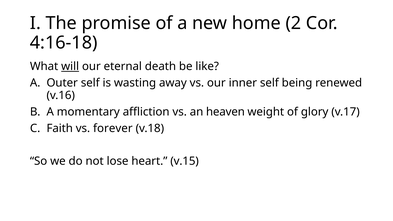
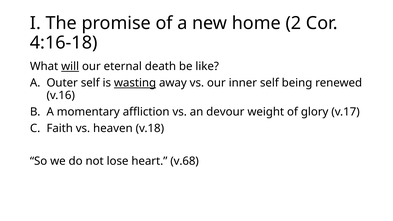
wasting underline: none -> present (135, 83)
heaven: heaven -> devour (225, 112)
forever: forever -> heaven (113, 128)
v.15: v.15 -> v.68 (185, 161)
